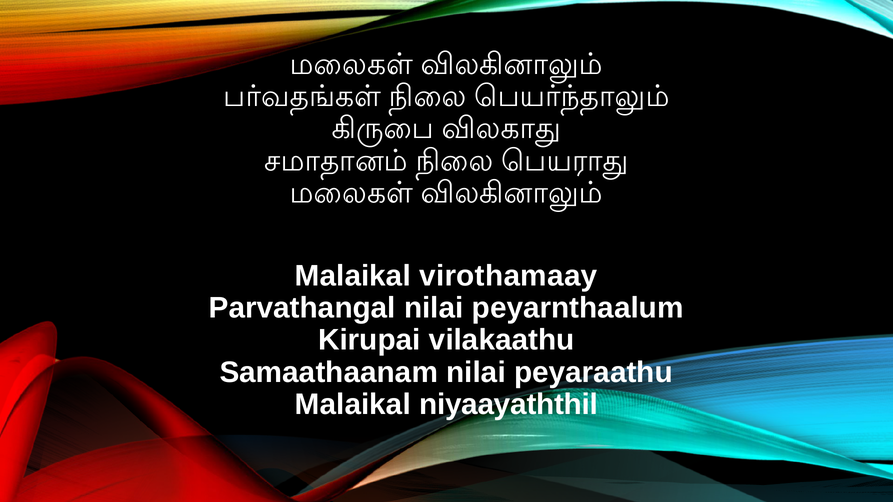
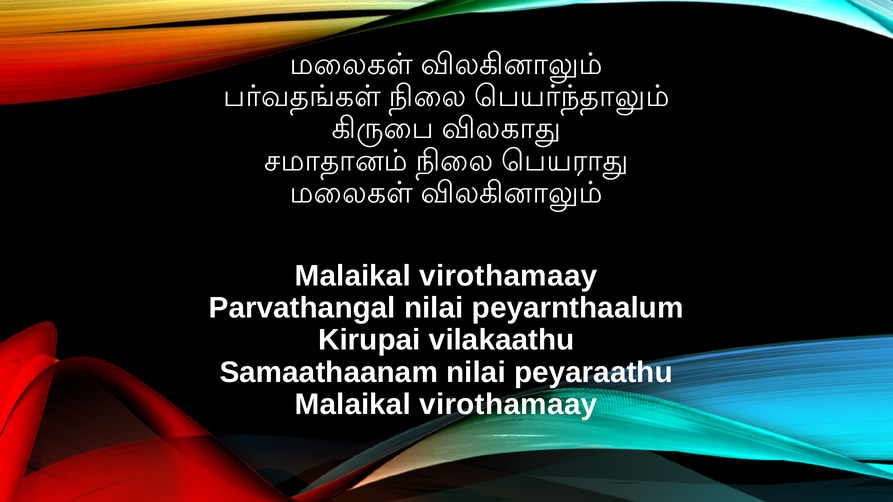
niyaayaththil: niyaayaththil -> virothamaay (508, 405)
